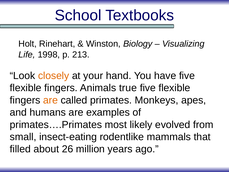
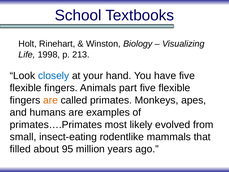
closely colour: orange -> blue (54, 76)
true: true -> part (128, 88)
26: 26 -> 95 (68, 149)
